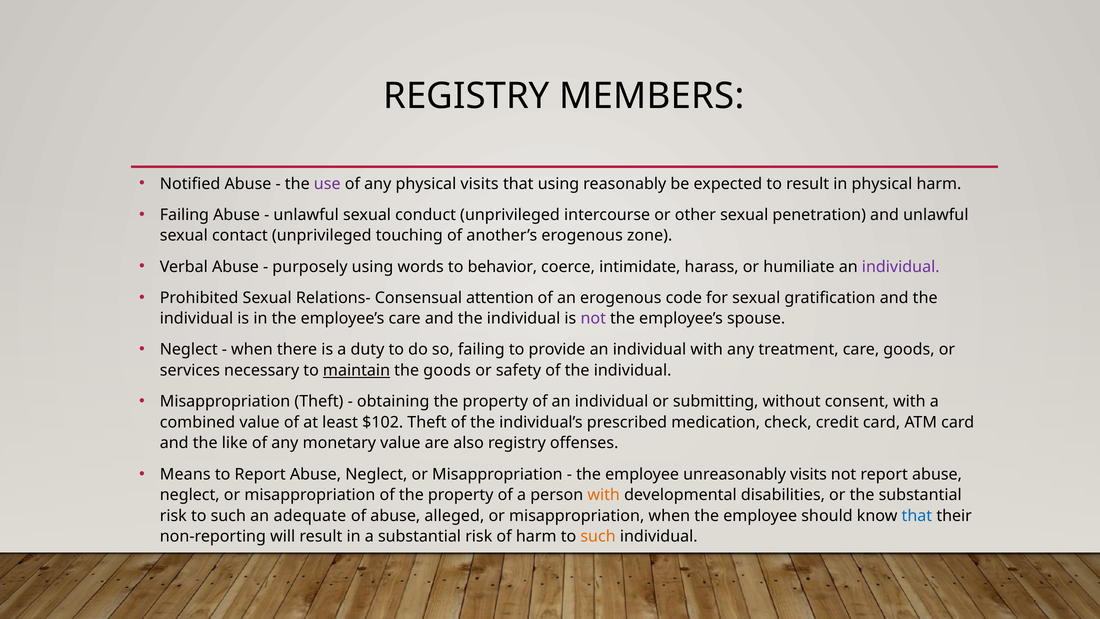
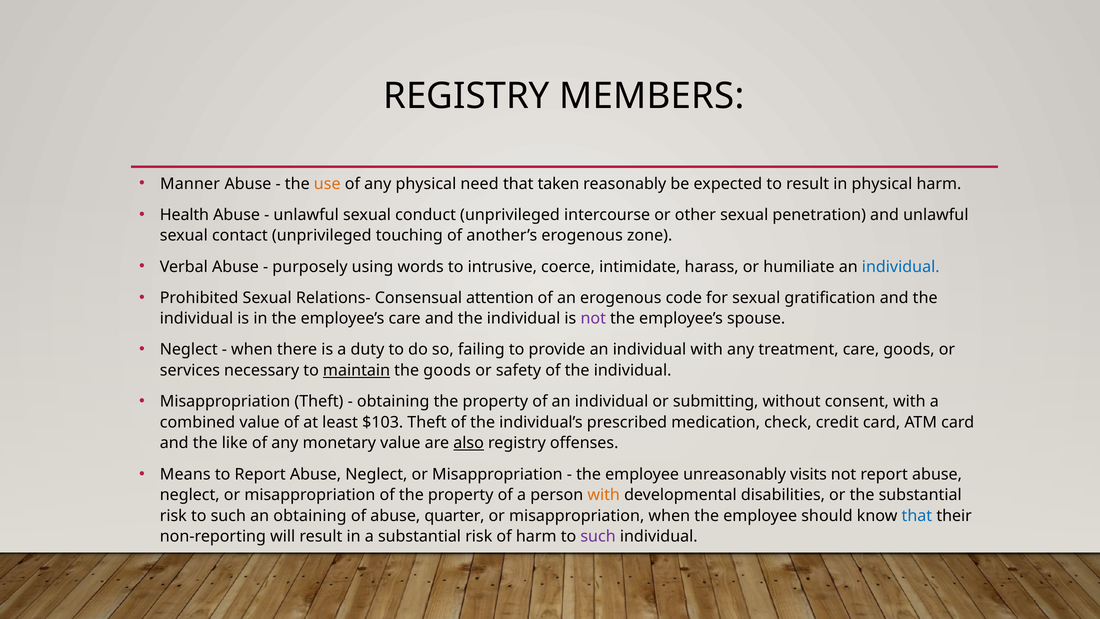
Notified: Notified -> Manner (190, 184)
use colour: purple -> orange (327, 184)
physical visits: visits -> need (480, 184)
that using: using -> taken (559, 184)
Failing: Failing -> Health (184, 215)
behavior: behavior -> intrusive (502, 267)
individual colour: purple -> blue (901, 267)
$102: $102 -> $103 (383, 422)
also underline: none -> present (469, 443)
an adequate: adequate -> obtaining (310, 516)
alleged: alleged -> quarter (454, 516)
such colour: orange -> purple (598, 536)
